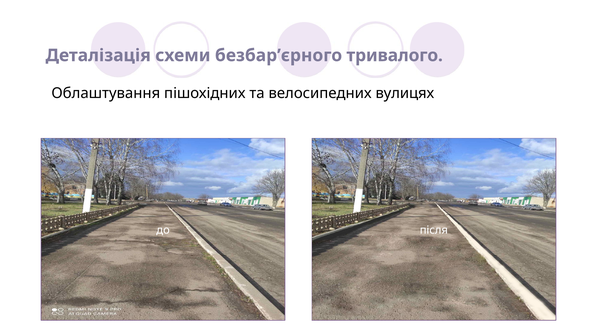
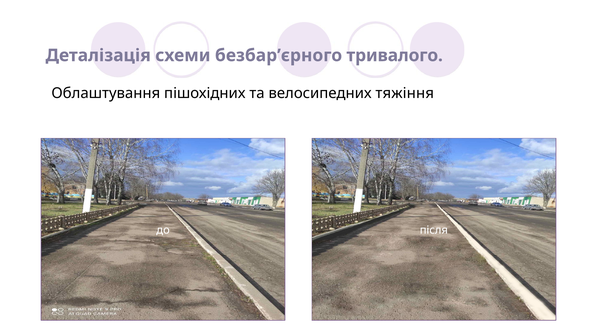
вулицях: вулицях -> тяжіння (405, 93)
